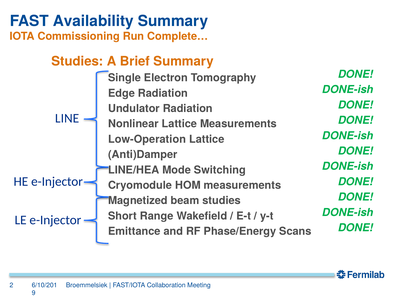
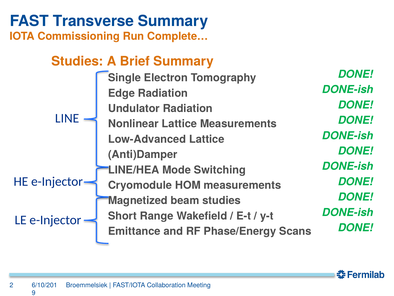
Availability: Availability -> Transverse (93, 21)
Low-Operation: Low-Operation -> Low-Advanced (147, 139)
